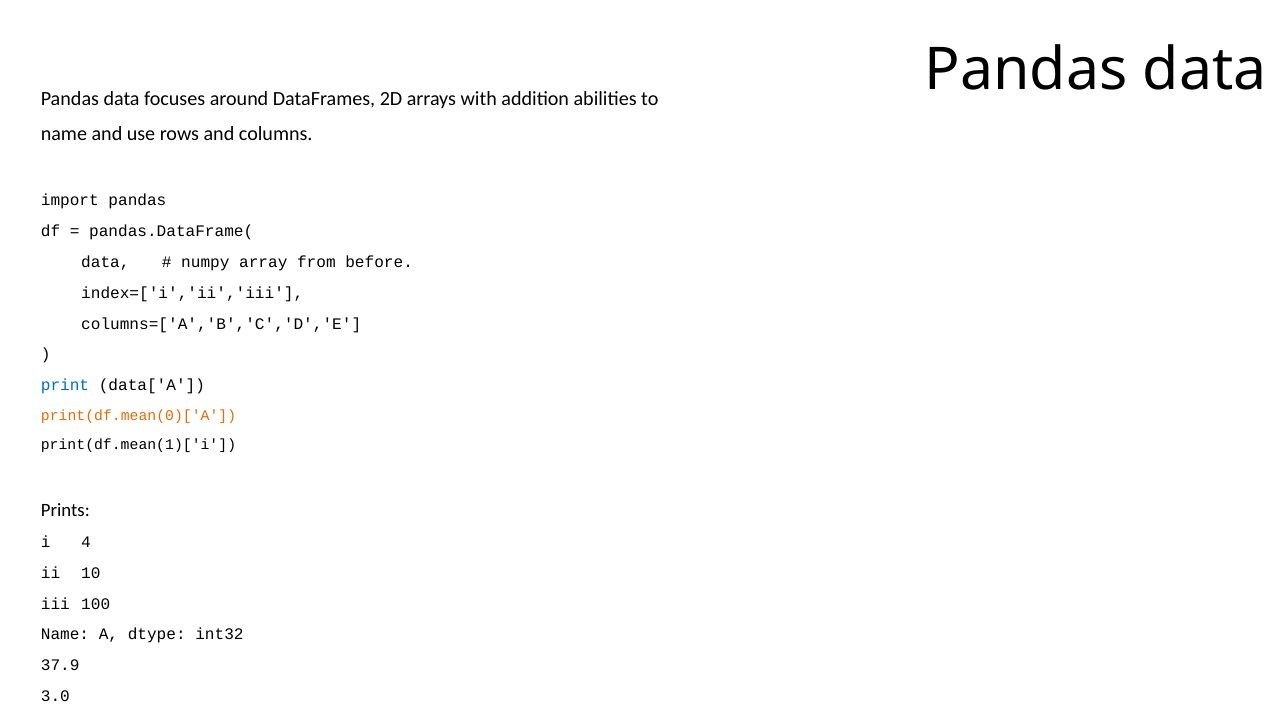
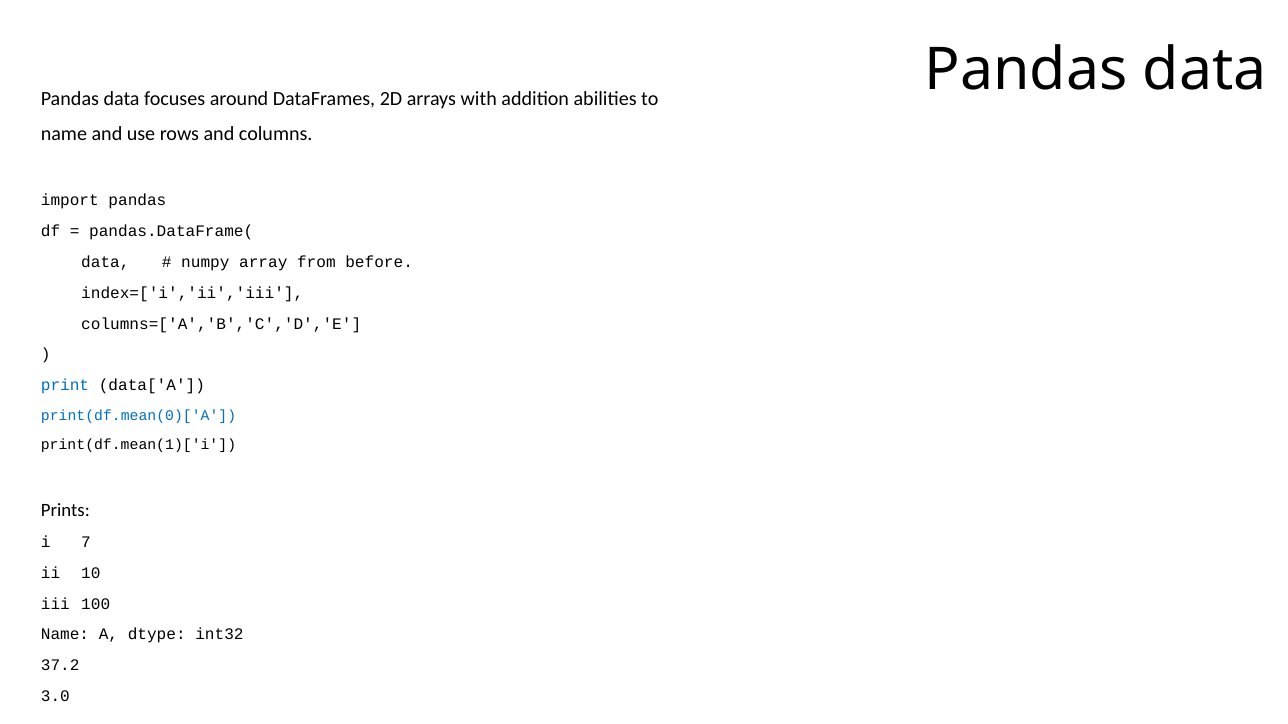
print(df.mean(0)['A colour: orange -> blue (139, 416)
4: 4 -> 7 (86, 543)
37.9: 37.9 -> 37.2 (60, 666)
